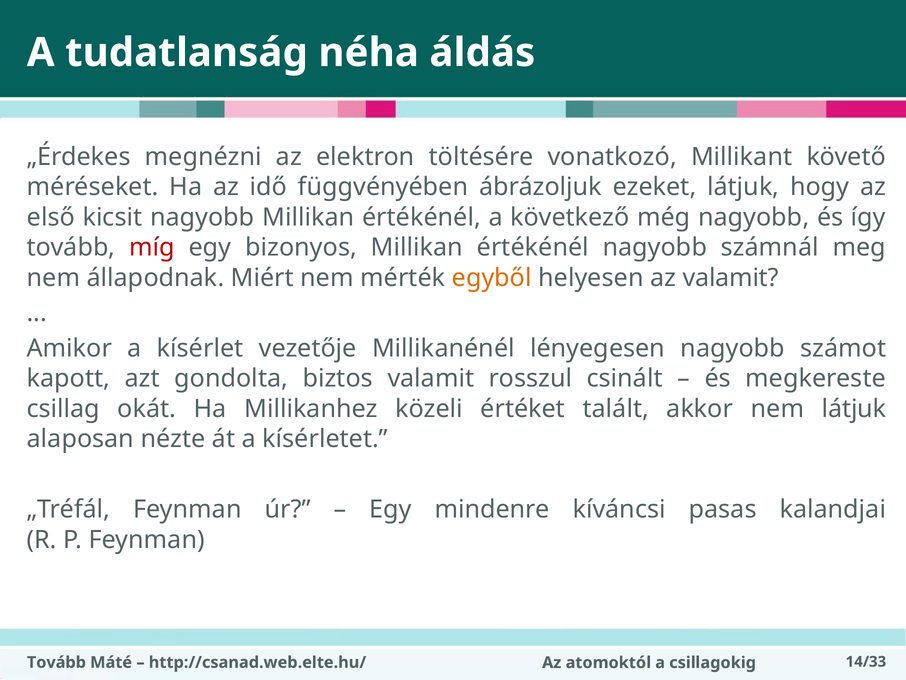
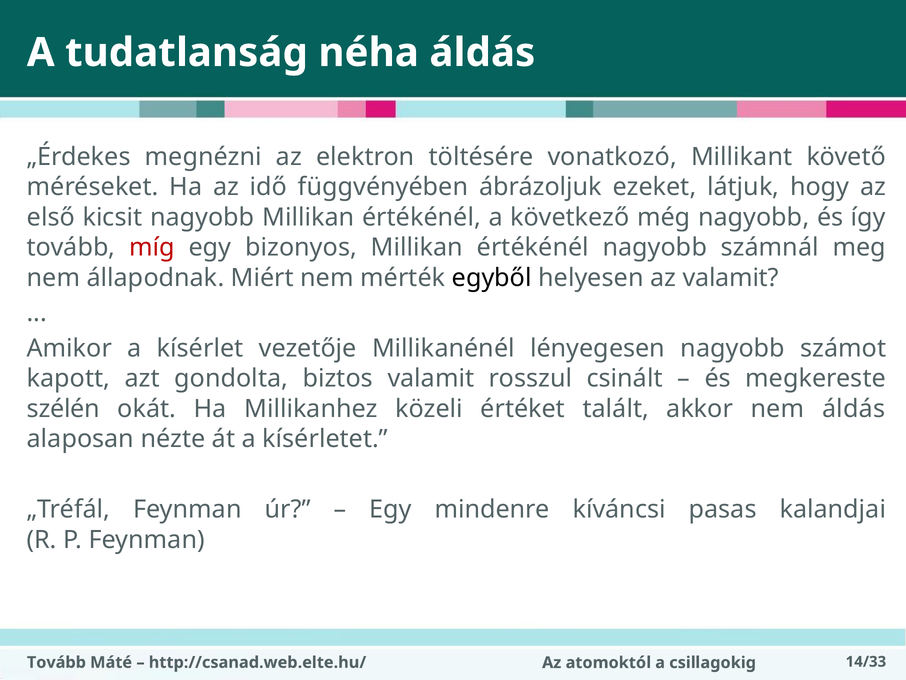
egyből colour: orange -> black (492, 278)
csillag: csillag -> szélén (63, 409)
nem látjuk: látjuk -> áldás (854, 409)
